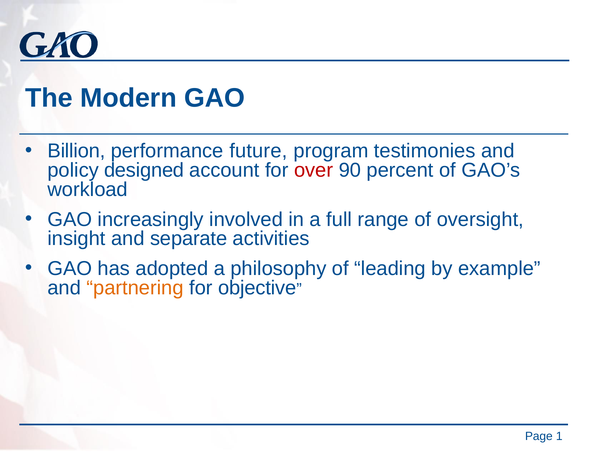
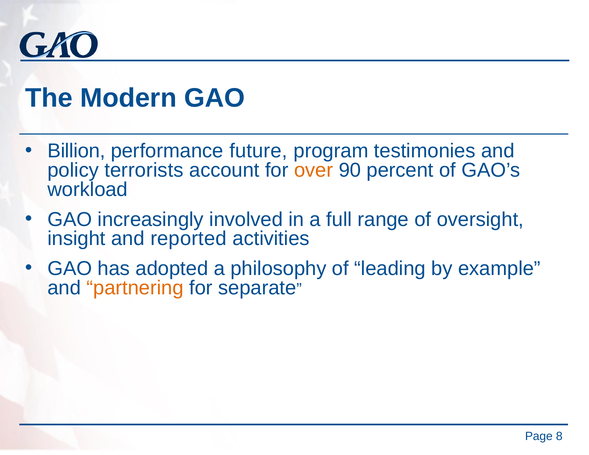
designed: designed -> terrorists (144, 170)
over colour: red -> orange (314, 170)
separate: separate -> reported (188, 239)
objective: objective -> separate (257, 288)
1: 1 -> 8 (559, 436)
